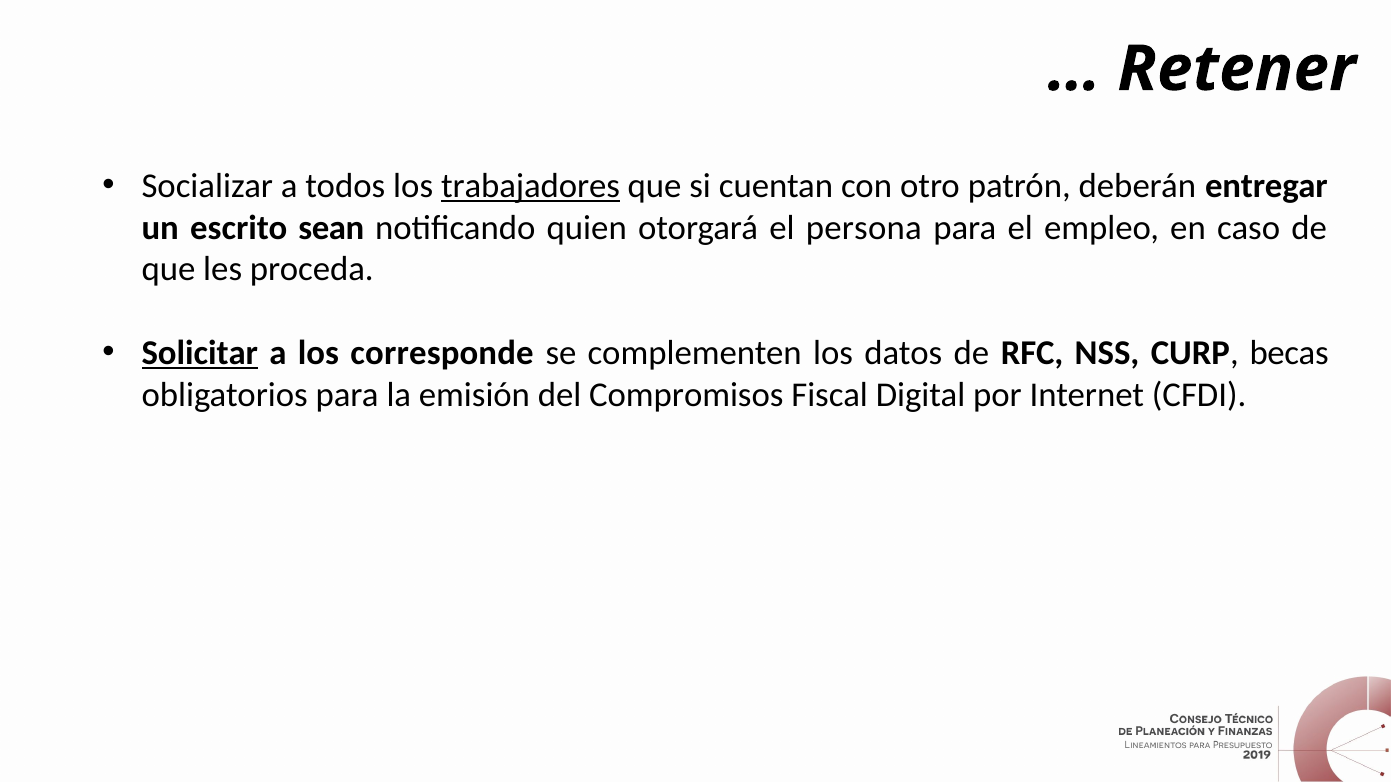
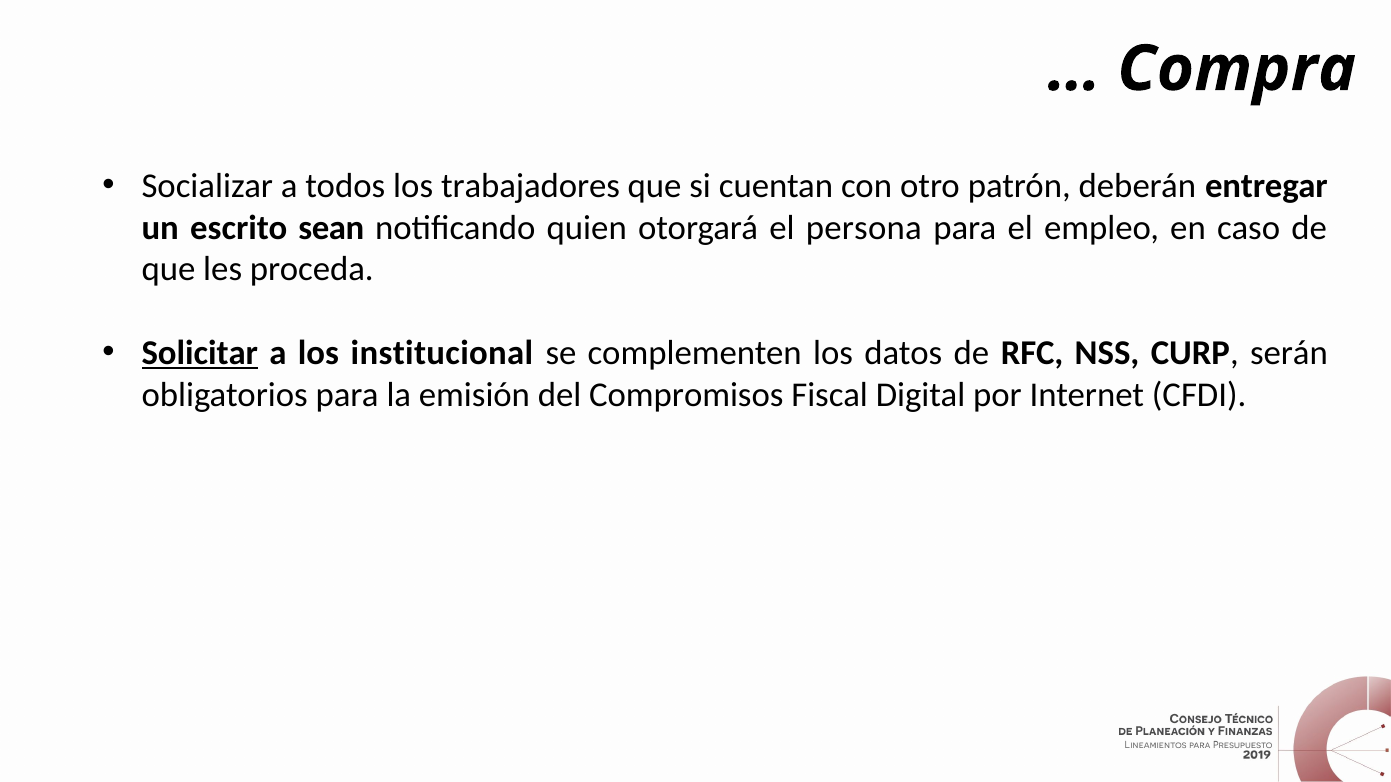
Retener: Retener -> Compra (1237, 69)
trabajadores underline: present -> none (531, 186)
corresponde: corresponde -> institucional (442, 353)
becas: becas -> serán (1289, 353)
